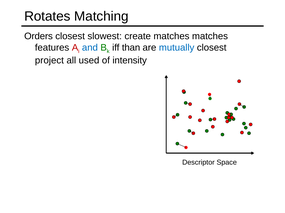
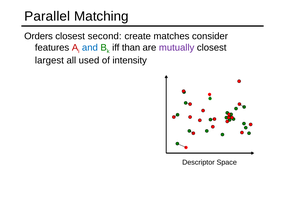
Rotates: Rotates -> Parallel (47, 16)
slowest: slowest -> second (105, 36)
matches matches: matches -> consider (210, 36)
mutually colour: blue -> purple (177, 48)
project: project -> largest (49, 61)
